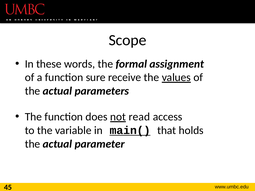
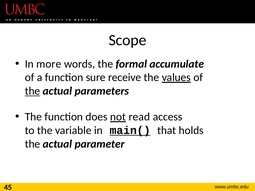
these: these -> more (49, 64)
assignment: assignment -> accumulate (177, 64)
the underline: none -> present (33, 91)
